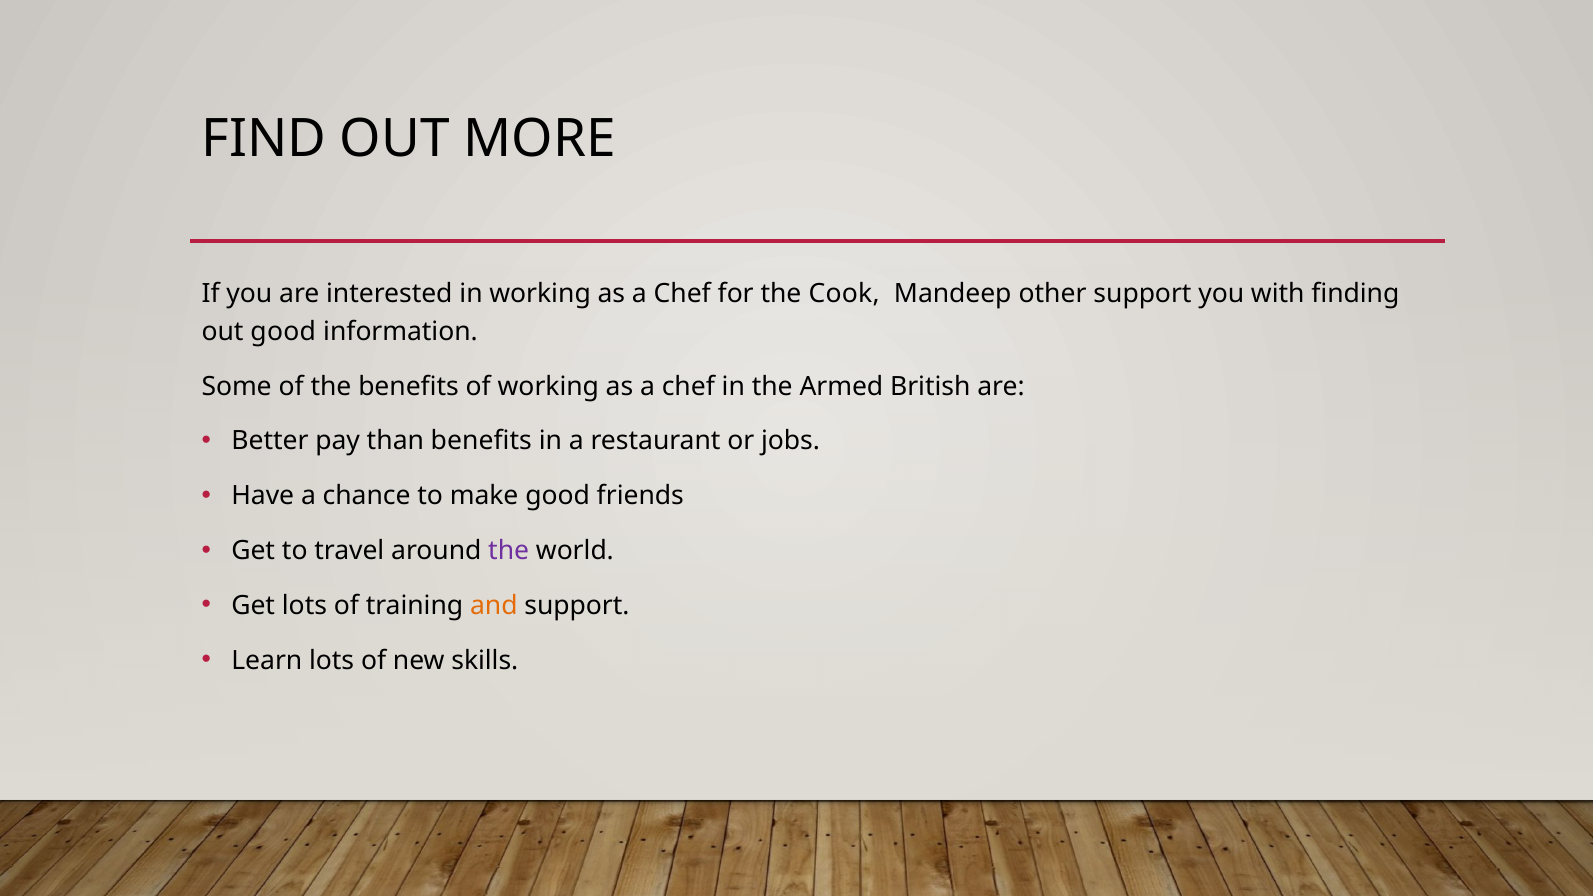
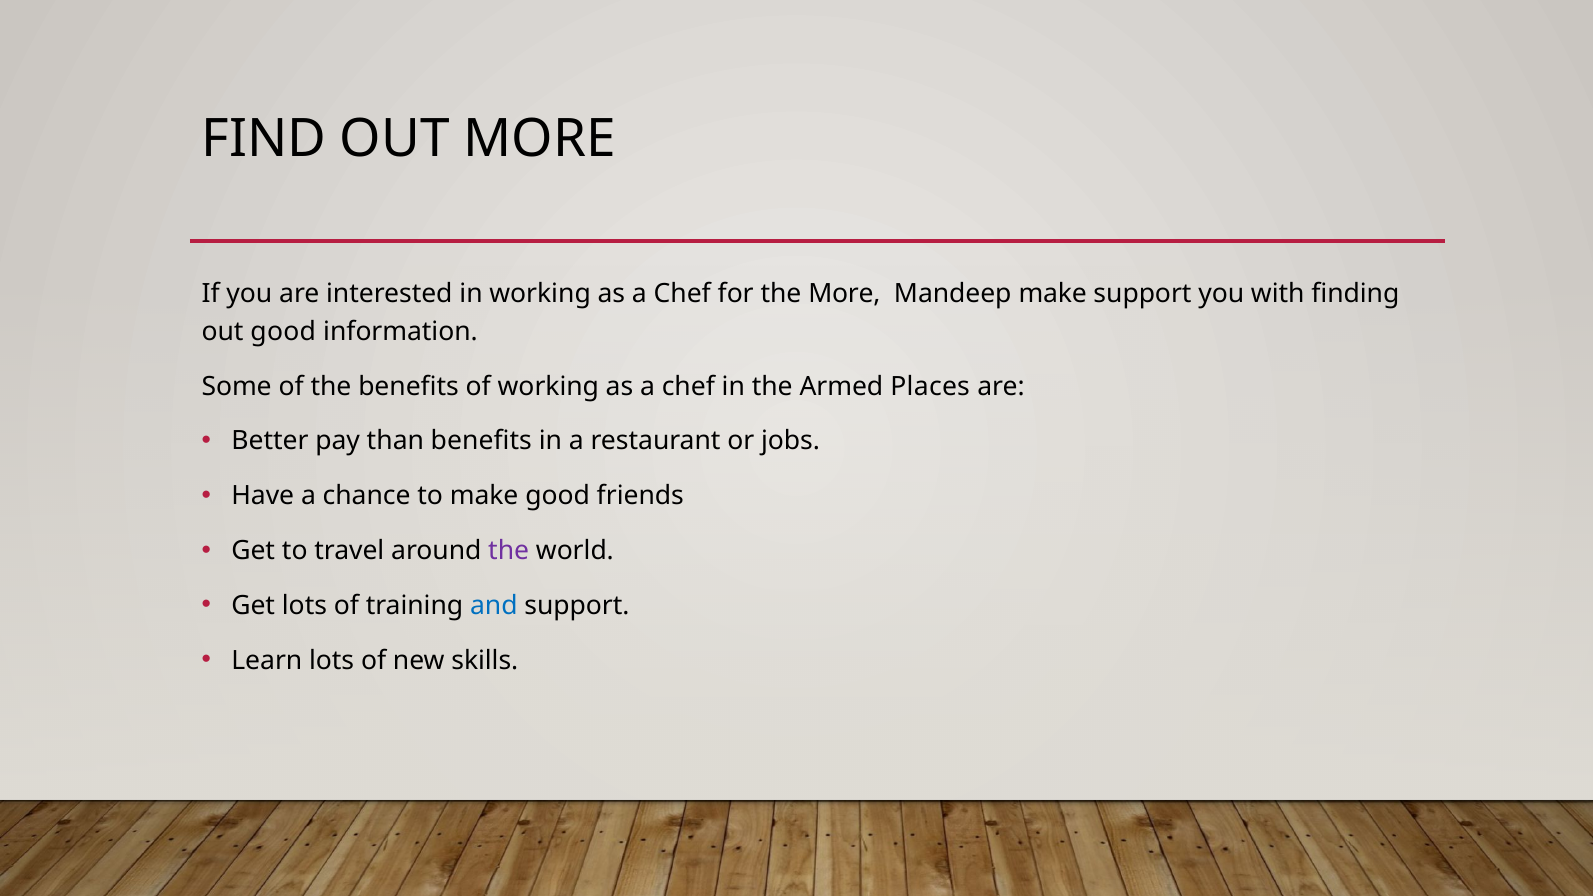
the Cook: Cook -> More (844, 293)
Mandeep other: other -> make (1053, 293)
British: British -> Places (930, 386)
and colour: orange -> blue (494, 606)
